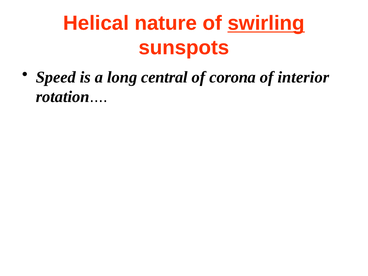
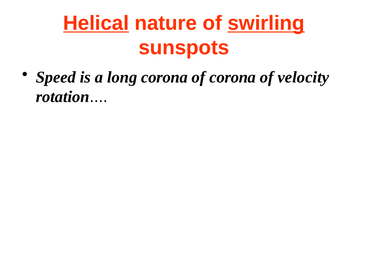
Helical underline: none -> present (96, 23)
long central: central -> corona (164, 77)
interior: interior -> velocity (303, 77)
